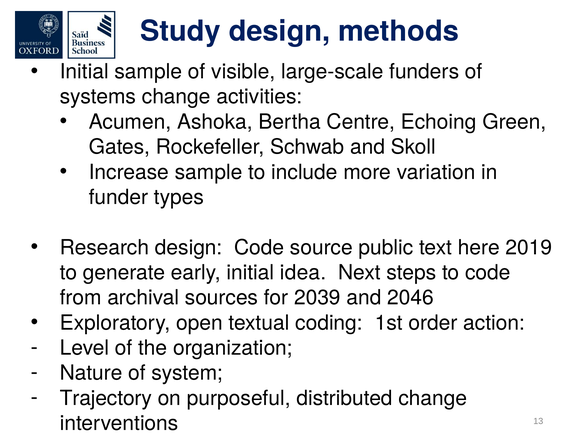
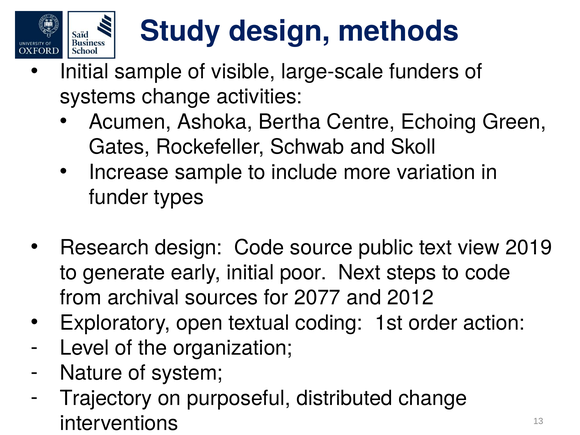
here: here -> view (479, 247)
idea: idea -> poor (303, 273)
2039: 2039 -> 2077 (317, 298)
2046: 2046 -> 2012 (410, 298)
